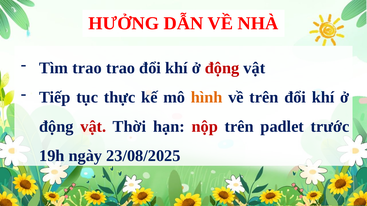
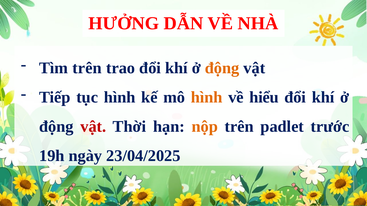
Tìm trao: trao -> trên (87, 68)
động colour: red -> orange (222, 68)
tục thực: thực -> hình (120, 97)
về trên: trên -> hiểu (264, 97)
nộp colour: red -> orange (205, 127)
23/08/2025: 23/08/2025 -> 23/04/2025 (143, 156)
